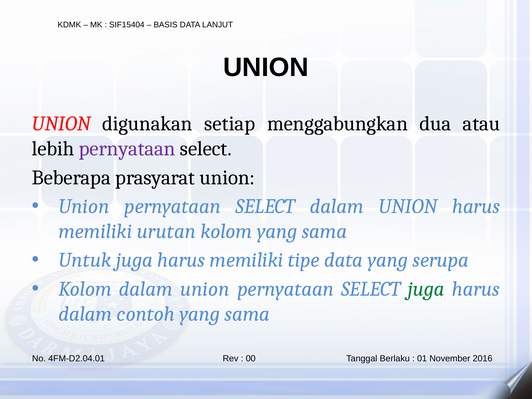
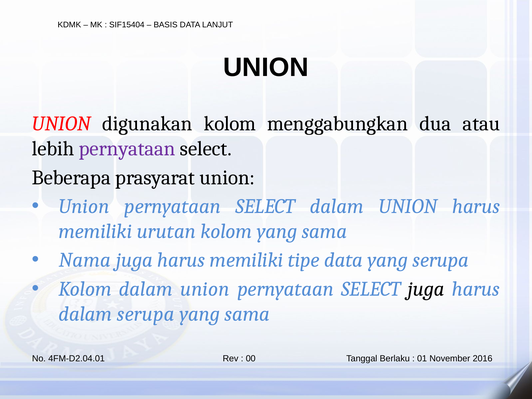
digunakan setiap: setiap -> kolom (230, 124)
Untuk: Untuk -> Nama (85, 260)
juga colour: green -> black (426, 289)
dalam contoh: contoh -> serupa (146, 314)
